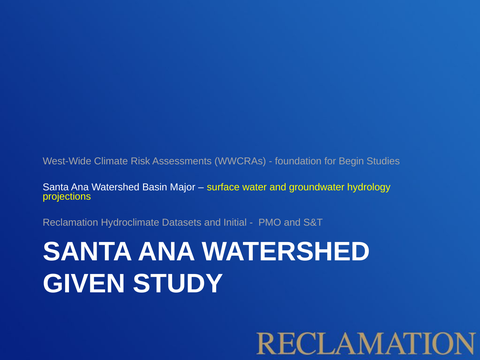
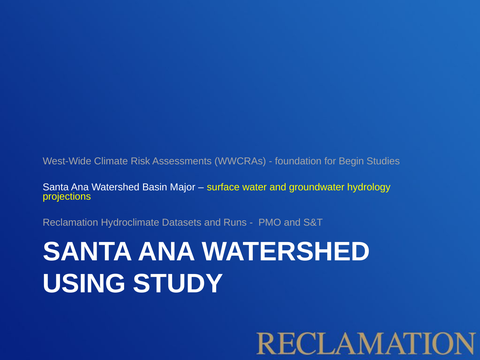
Initial: Initial -> Runs (235, 223)
GIVEN: GIVEN -> USING (84, 284)
